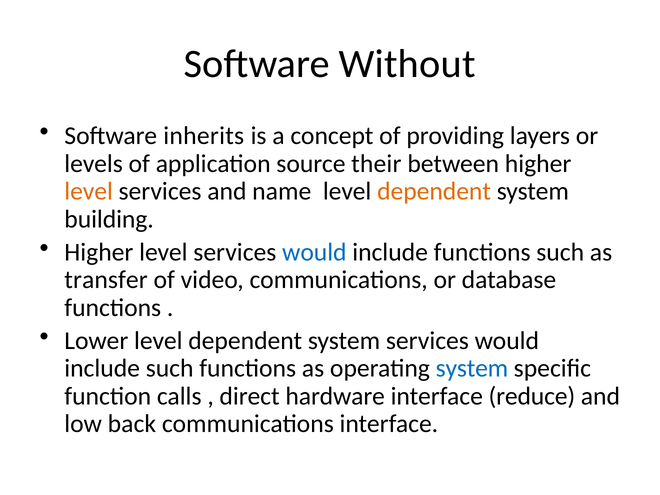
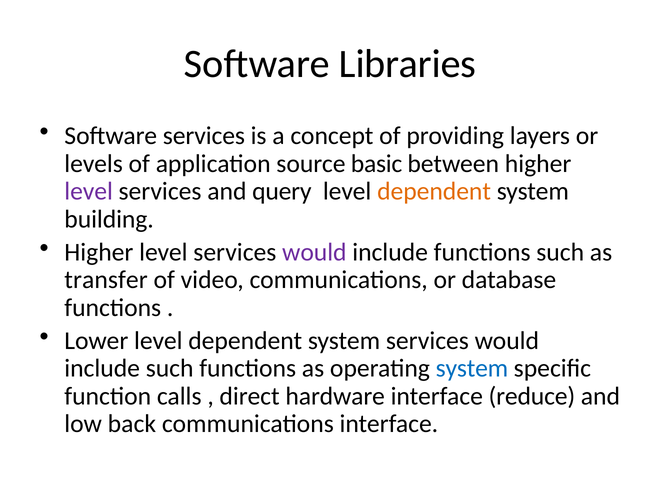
Without: Without -> Libraries (407, 64)
Software inherits: inherits -> services (204, 136)
their: their -> basic (377, 164)
level colour: orange -> purple (89, 191)
name: name -> query (282, 191)
would colour: blue -> purple (314, 252)
